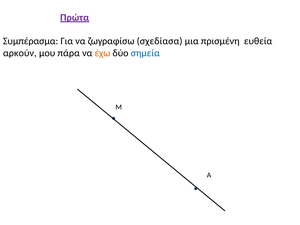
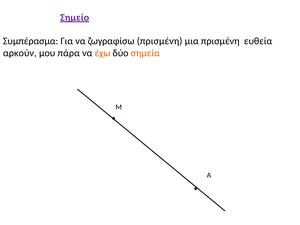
Πρώτα: Πρώτα -> Σημείο (75, 18)
ζωγραφίσω σχεδίασα: σχεδίασα -> πρισμένη (160, 41)
σημεία colour: blue -> orange (145, 53)
